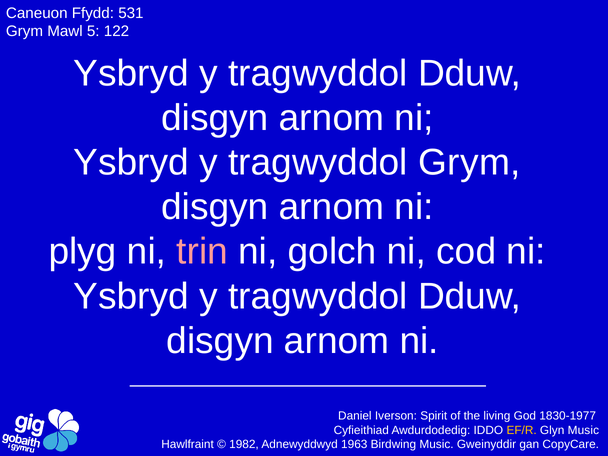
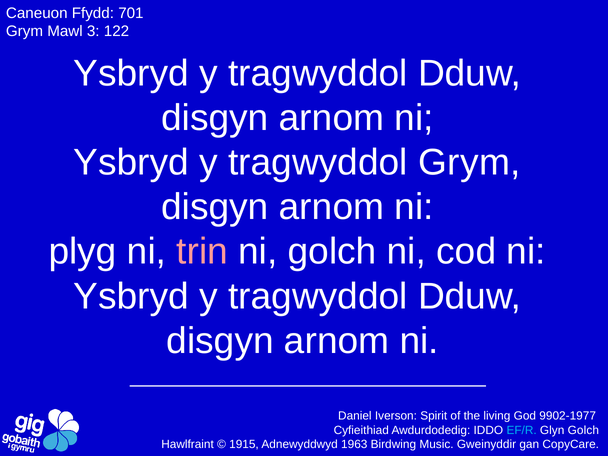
531: 531 -> 701 (131, 13)
5: 5 -> 3 (93, 31)
1830-1977: 1830-1977 -> 9902-1977 (568, 416)
EF/R colour: yellow -> light blue (522, 430)
Glyn Music: Music -> Golch (583, 430)
1982: 1982 -> 1915 (244, 444)
